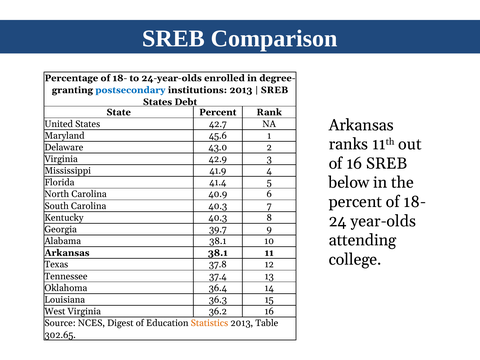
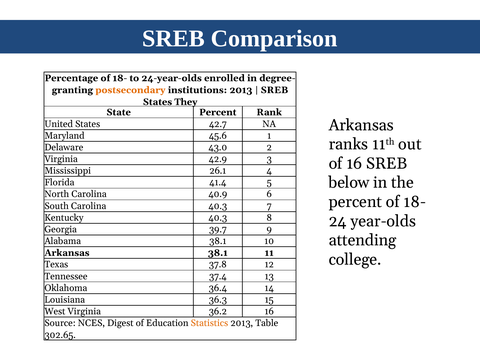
postsecondary colour: blue -> orange (130, 90)
Debt: Debt -> They (186, 102)
41.9: 41.9 -> 26.1 (218, 171)
